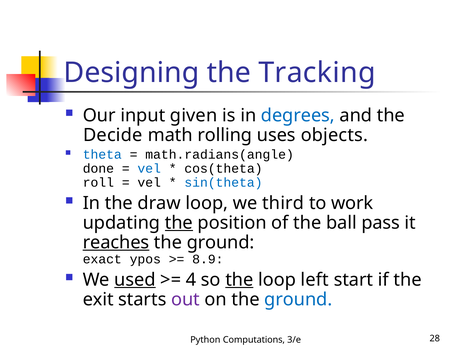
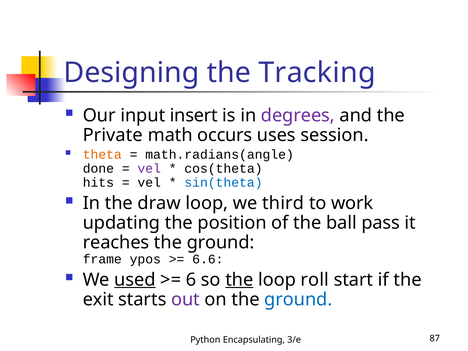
given: given -> insert (194, 115)
degrees colour: blue -> purple (298, 115)
Decide: Decide -> Private (113, 135)
rolling: rolling -> occurs (225, 135)
objects: objects -> session (334, 135)
theta colour: blue -> orange (102, 154)
vel colour: blue -> purple (149, 169)
roll: roll -> hits (98, 183)
the underline: present -> none (179, 223)
reaches underline: present -> none (116, 242)
exact: exact -> frame (102, 259)
8.9: 8.9 -> 6.6 (208, 259)
4: 4 -> 6 (191, 280)
left: left -> roll (315, 280)
Computations: Computations -> Encapsulating (254, 340)
28: 28 -> 87 (435, 338)
